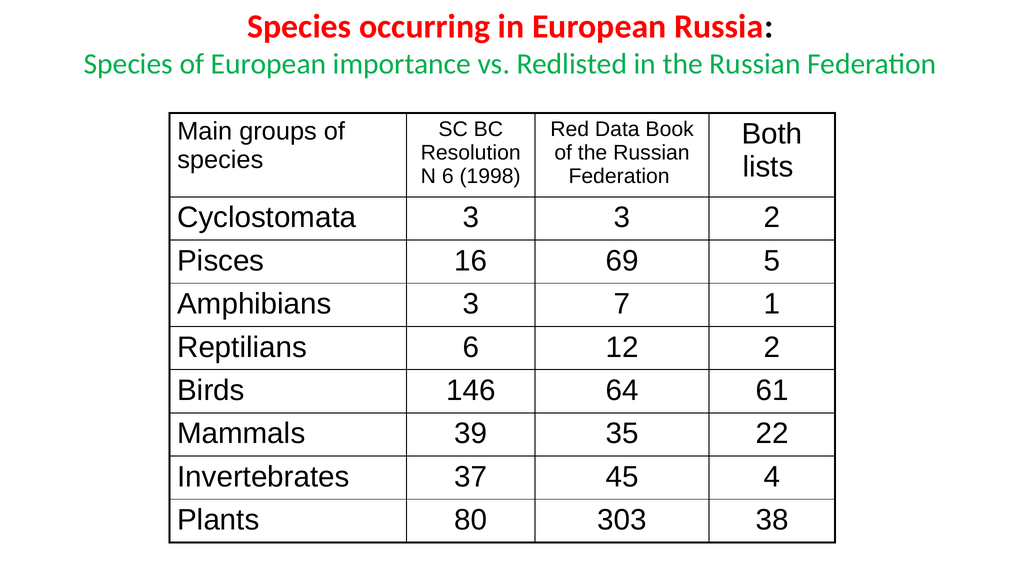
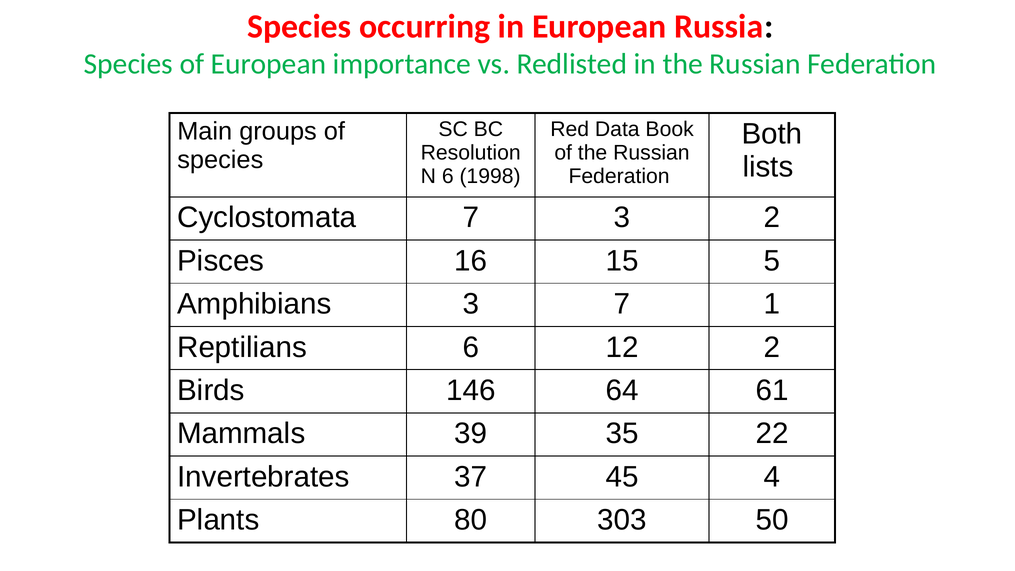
Cyclostomata 3: 3 -> 7 (471, 218)
69: 69 -> 15 (622, 261)
38: 38 -> 50 (772, 520)
